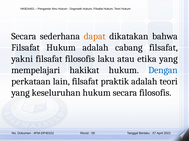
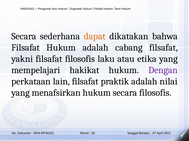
Dengan colour: blue -> purple (163, 70)
adalah teori: teori -> nilai (169, 82)
keseluruhan: keseluruhan -> menafsirkan (56, 93)
